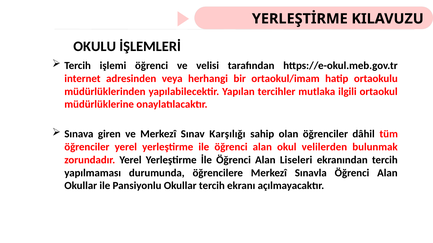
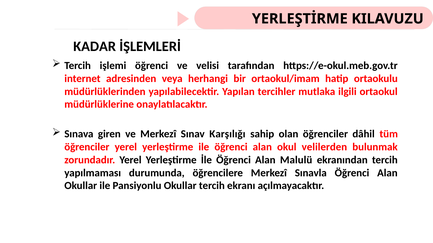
OKULU: OKULU -> KADAR (95, 47)
Liseleri: Liseleri -> Malulü (296, 160)
